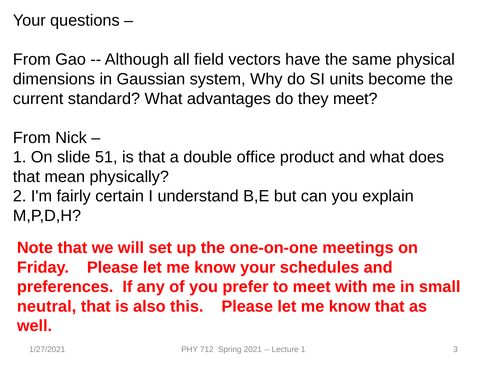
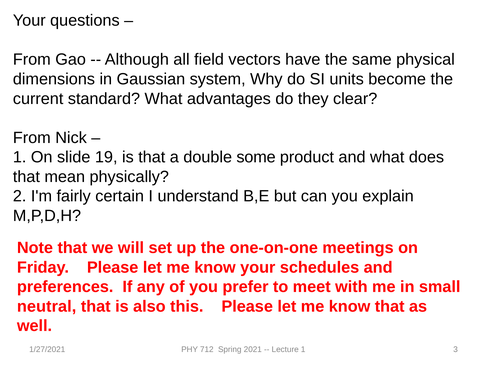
they meet: meet -> clear (355, 98)
51: 51 -> 19 (106, 157)
office: office -> some (256, 157)
